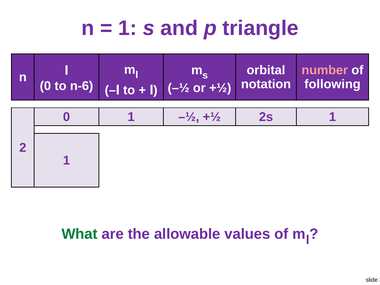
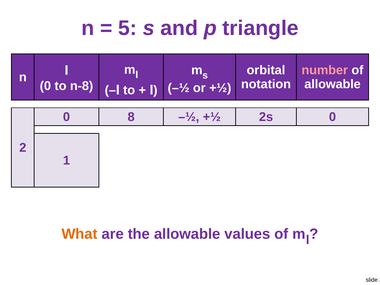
1: 1 -> 5 (128, 28)
following: following -> allowable (333, 84)
n-6: n-6 -> n-8 (82, 86)
0 1: 1 -> 8 (131, 117)
2s 1: 1 -> 0 (333, 117)
What colour: green -> orange (80, 234)
